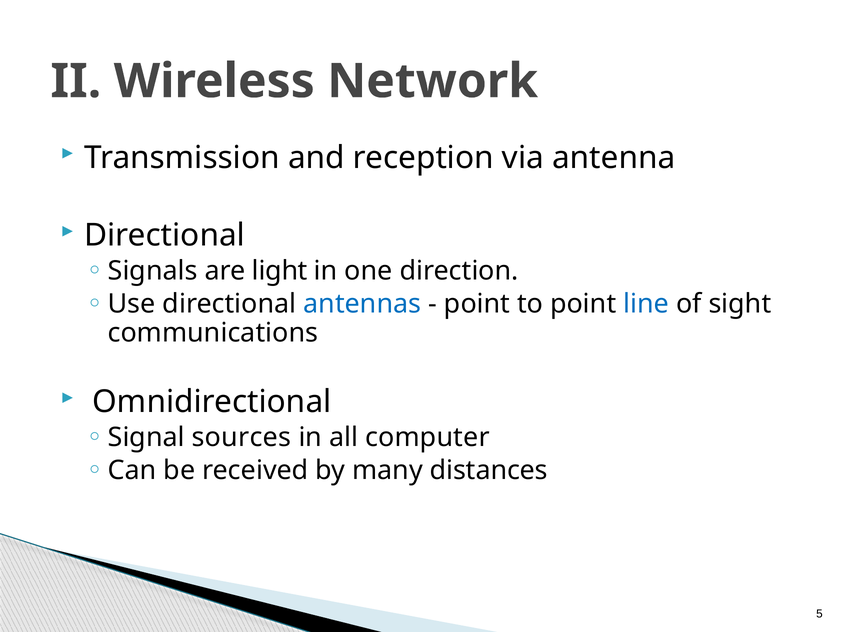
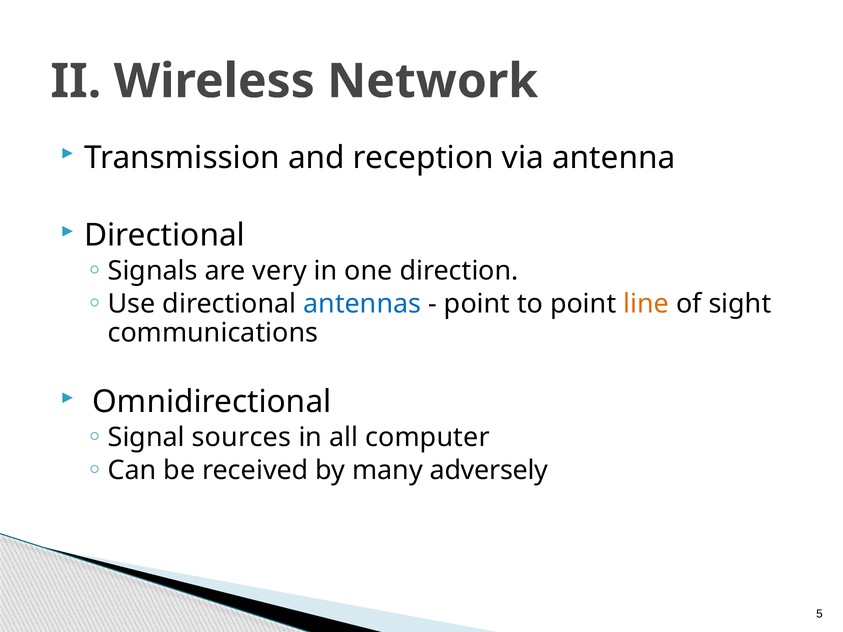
light: light -> very (280, 271)
line colour: blue -> orange (646, 304)
distances: distances -> adversely (489, 471)
